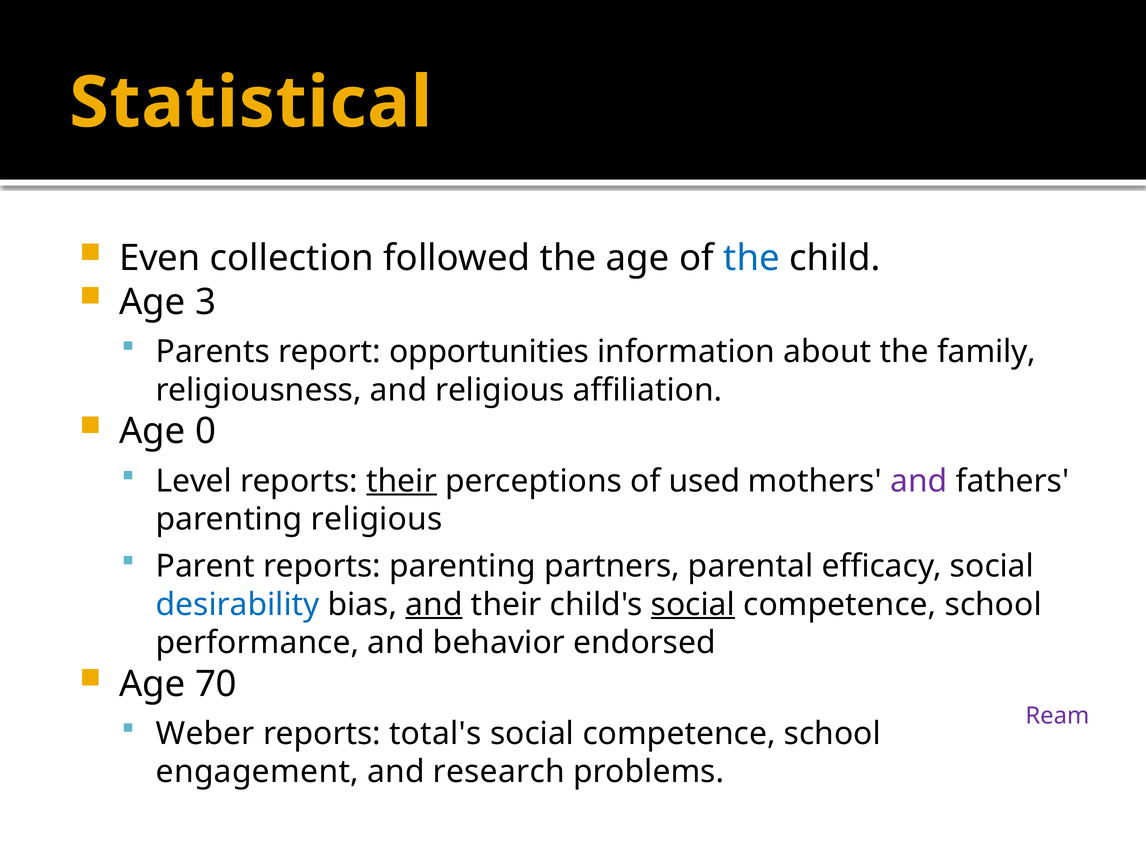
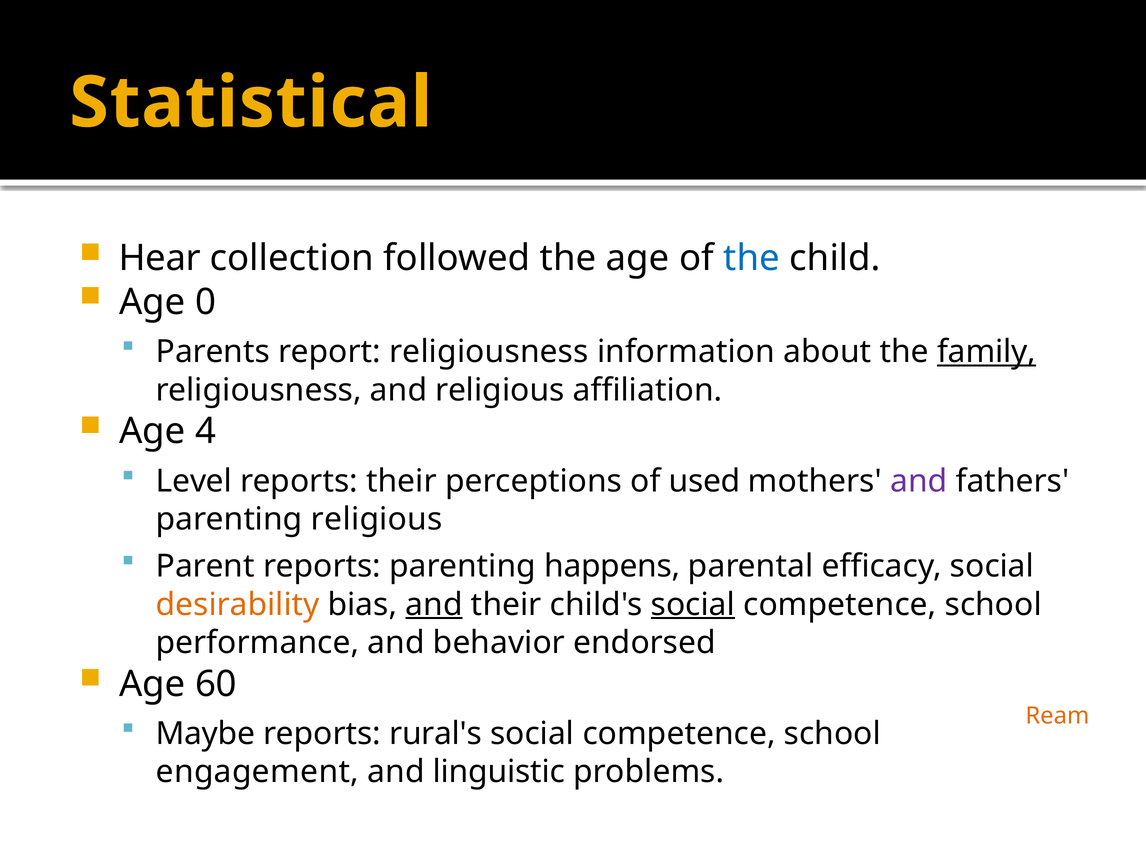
Even: Even -> Hear (160, 258)
3: 3 -> 0 (206, 302)
report opportunities: opportunities -> religiousness (489, 352)
family underline: none -> present (987, 352)
0: 0 -> 4 (206, 432)
their underline: present -> none (402, 481)
partners: partners -> happens (612, 567)
desirability colour: blue -> orange (238, 605)
70: 70 -> 60 (216, 684)
Ream colour: purple -> orange (1057, 716)
Weber: Weber -> Maybe (205, 734)
total's: total's -> rural's (436, 734)
research: research -> linguistic (499, 772)
